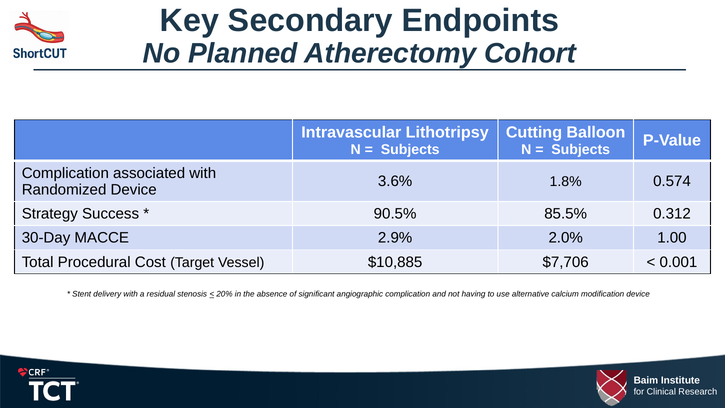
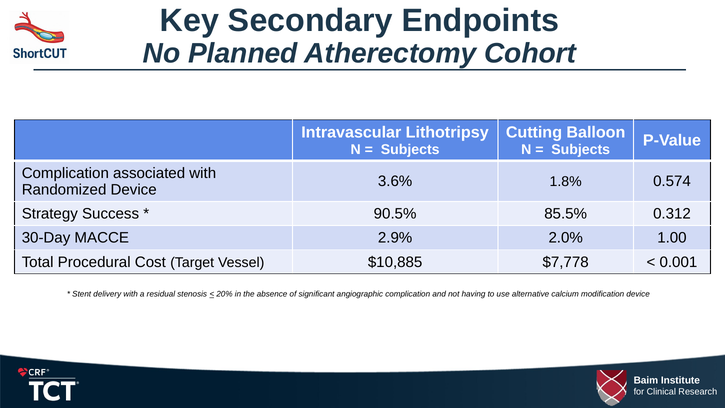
$7,706: $7,706 -> $7,778 (566, 262)
